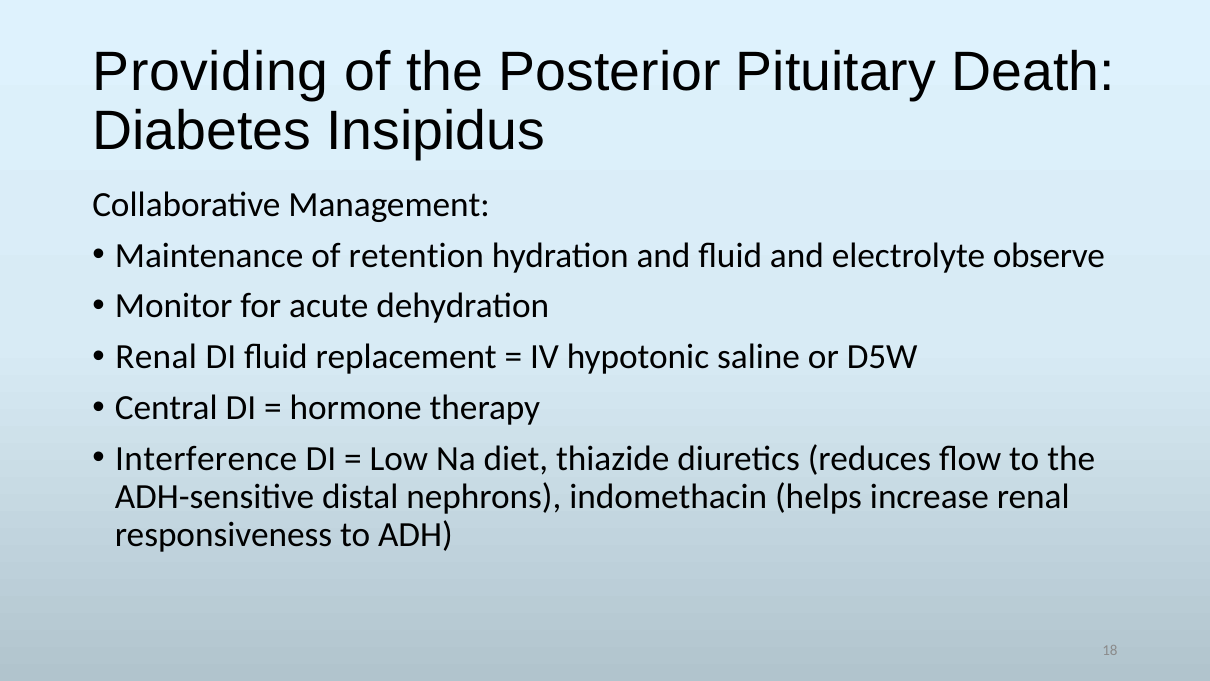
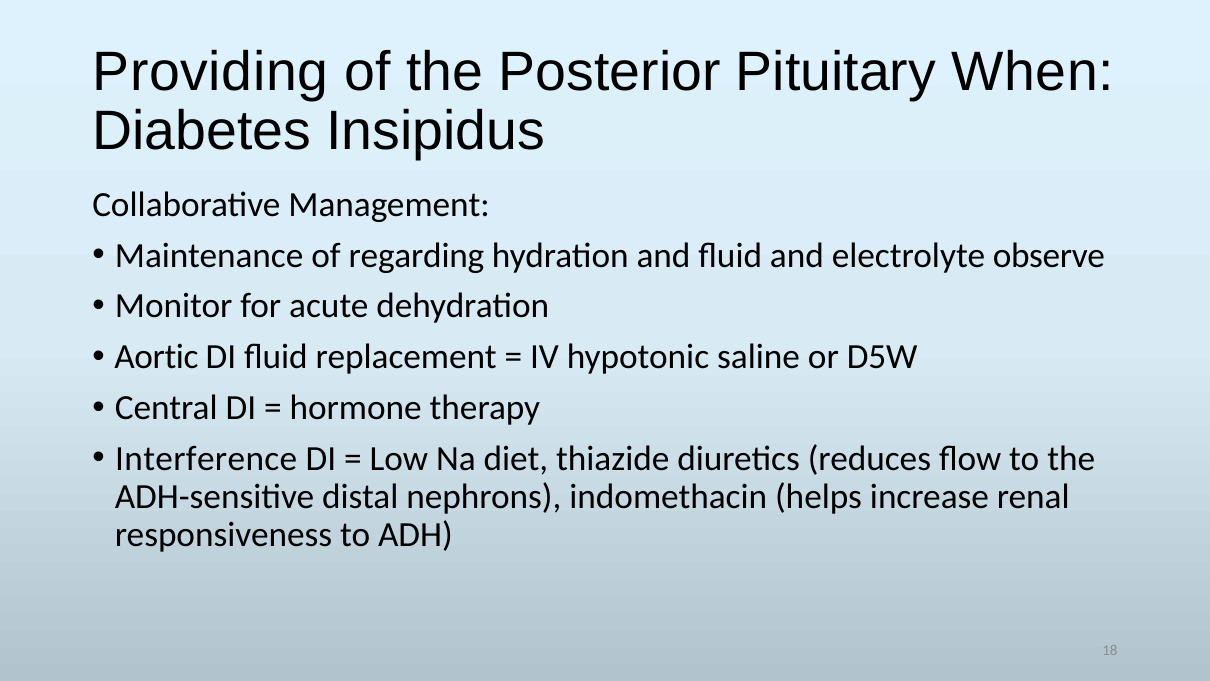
Death: Death -> When (1033, 72)
retention: retention -> regarding (416, 255)
Renal: Renal -> Aortic (156, 357)
